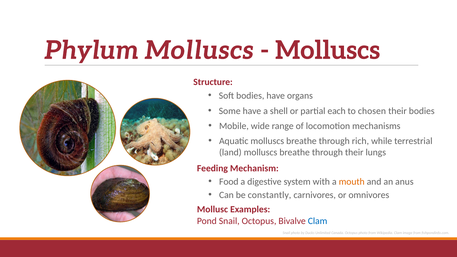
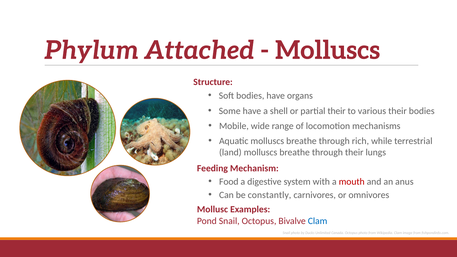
Phylum Molluscs: Molluscs -> Attached (199, 50)
partial each: each -> their (337, 111)
chosen: chosen -> various (372, 111)
mouth colour: orange -> red (352, 182)
